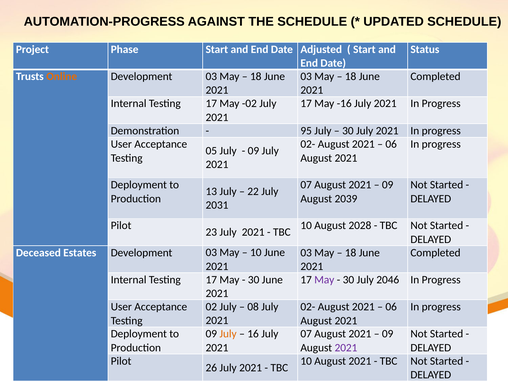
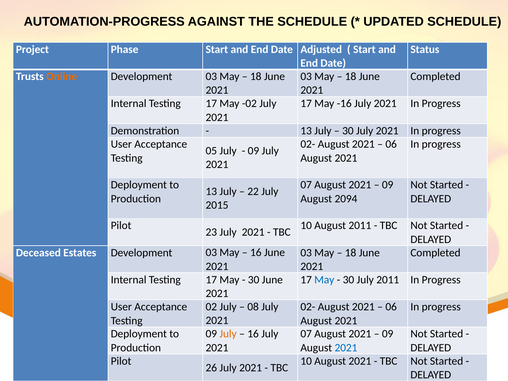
95: 95 -> 13 (306, 131)
2039: 2039 -> 2094 (346, 199)
2031: 2031 -> 2015 (217, 205)
August 2028: 2028 -> 2011 (360, 226)
10: 10 -> 16 (256, 253)
May colour: purple -> blue (324, 280)
July 2046: 2046 -> 2011 (388, 280)
2021 colour: purple -> blue (346, 348)
